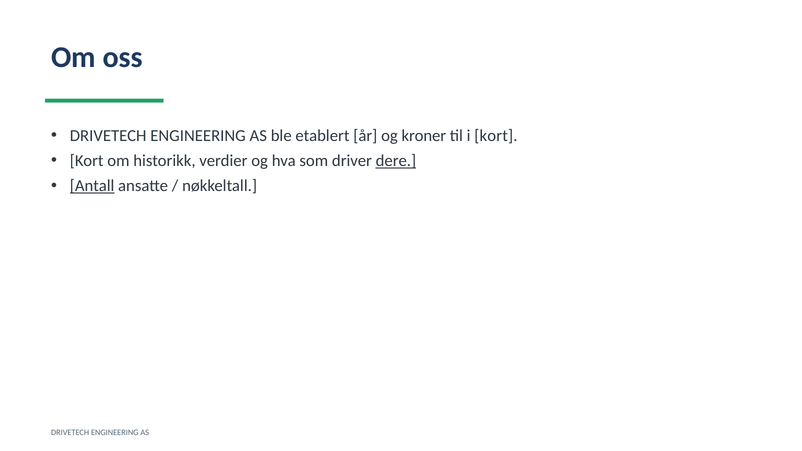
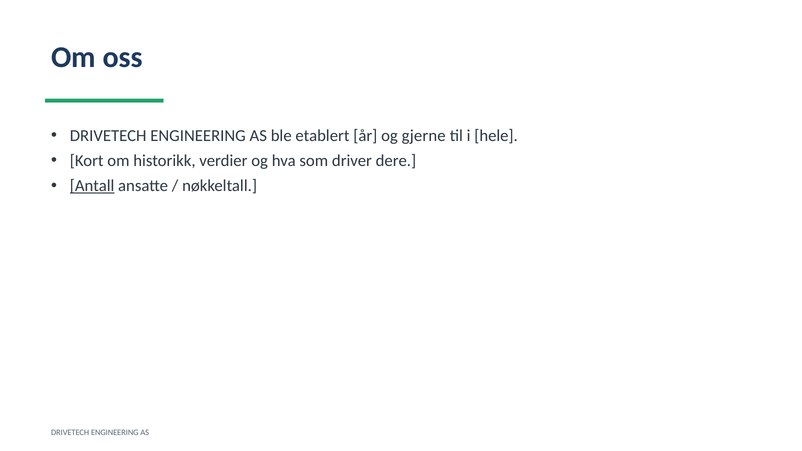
kroner: kroner -> gjerne (424, 136)
i kort: kort -> hele (496, 136)
dere underline: present -> none (396, 161)
